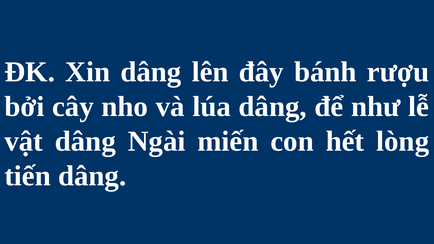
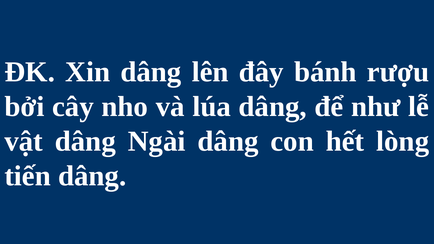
Ngài miến: miến -> dâng (228, 141)
